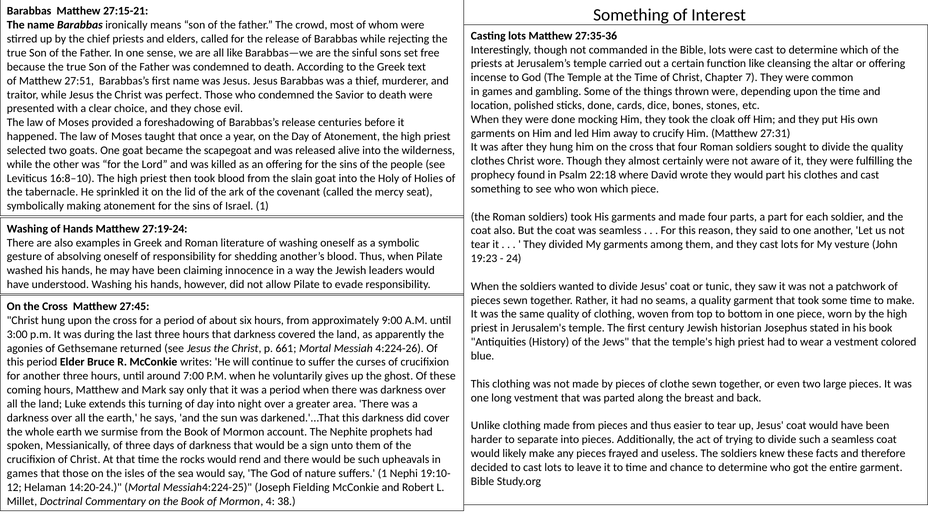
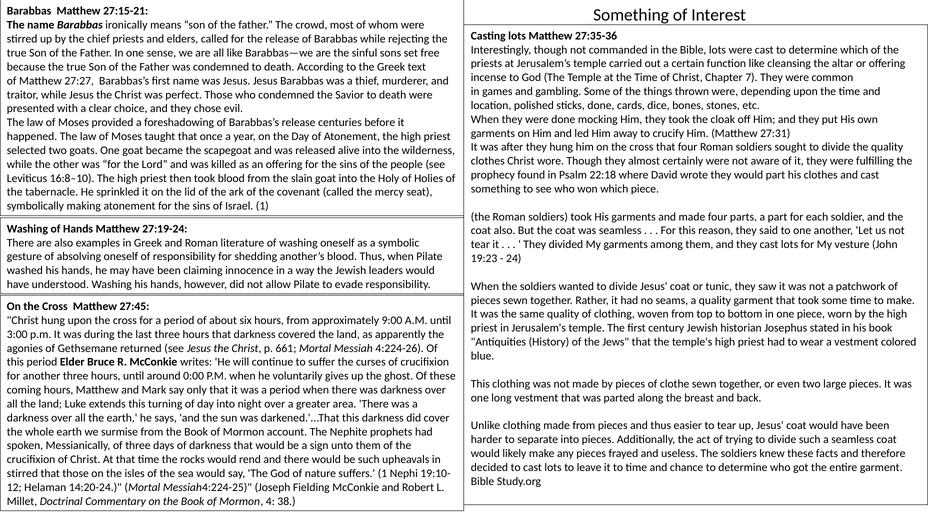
27:51: 27:51 -> 27:27 (79, 81)
7:00: 7:00 -> 0:00 (194, 376)
games: games -> stirred (22, 473)
